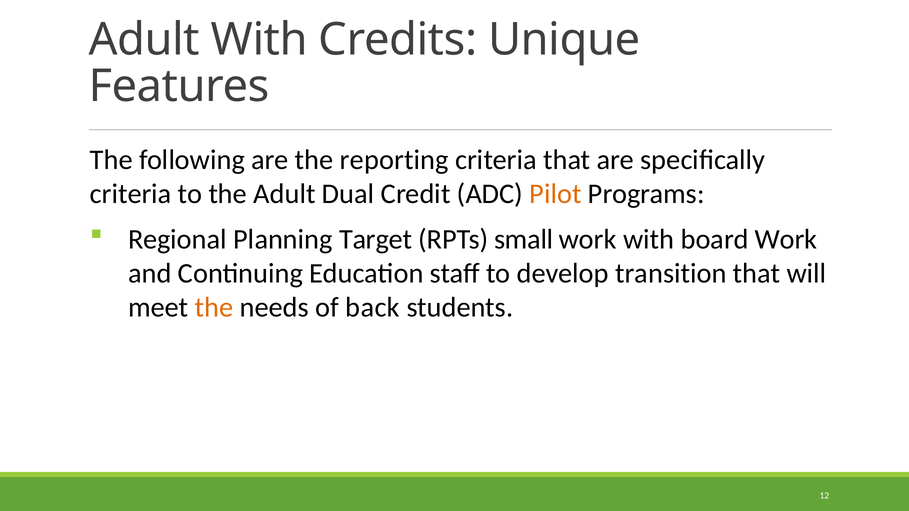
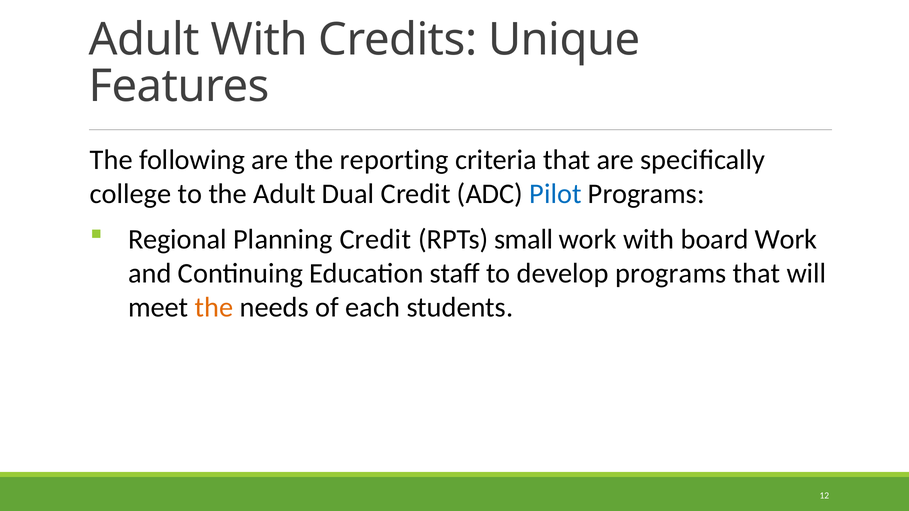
criteria: criteria -> college (131, 194)
Pilot colour: orange -> blue (556, 194)
Planning Target: Target -> Credit (375, 240)
develop transition: transition -> programs (671, 274)
back: back -> each (373, 308)
